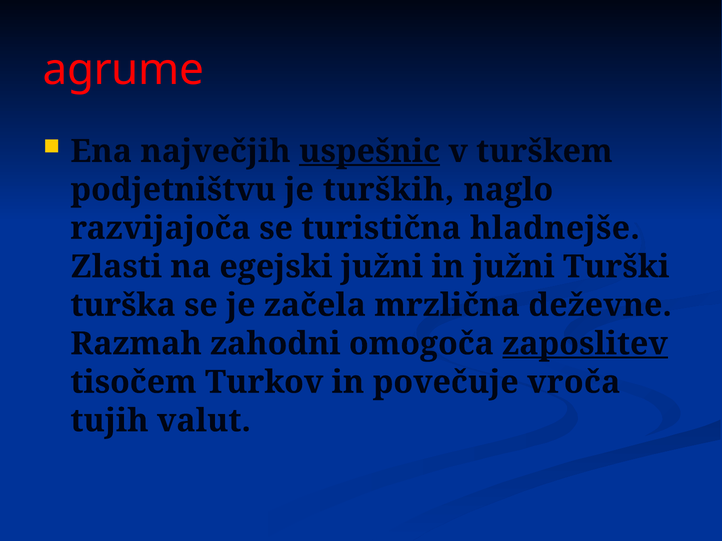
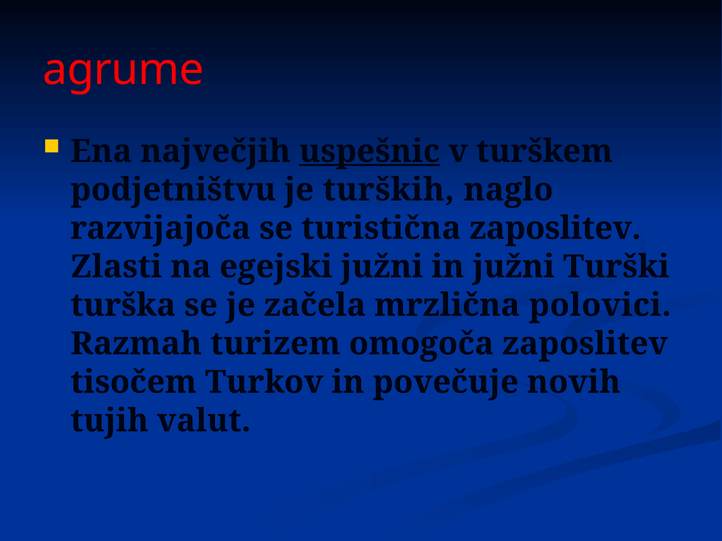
turistična hladnejše: hladnejše -> zaposlitev (555, 228)
deževne: deževne -> polovici (600, 306)
zahodni: zahodni -> turizem (275, 344)
zaposlitev underline: present -> none (585, 344)
vroča: vroča -> novih (574, 383)
